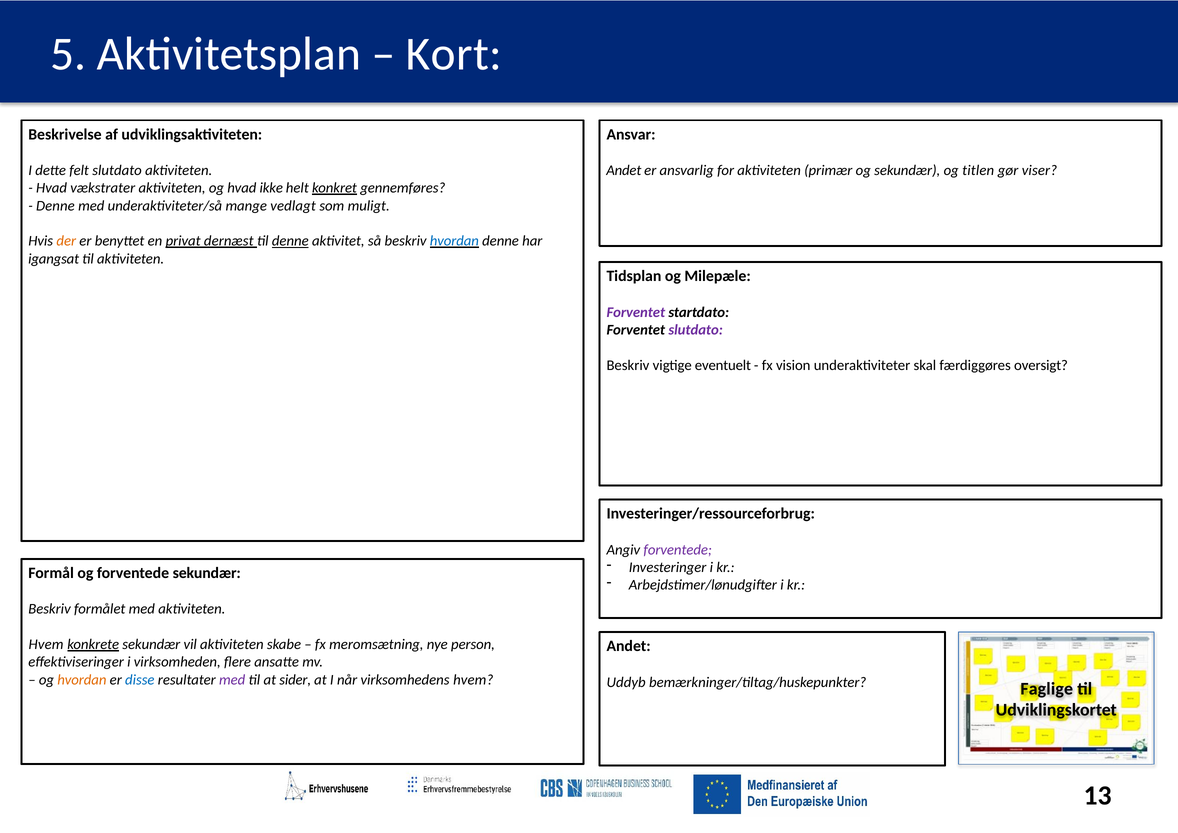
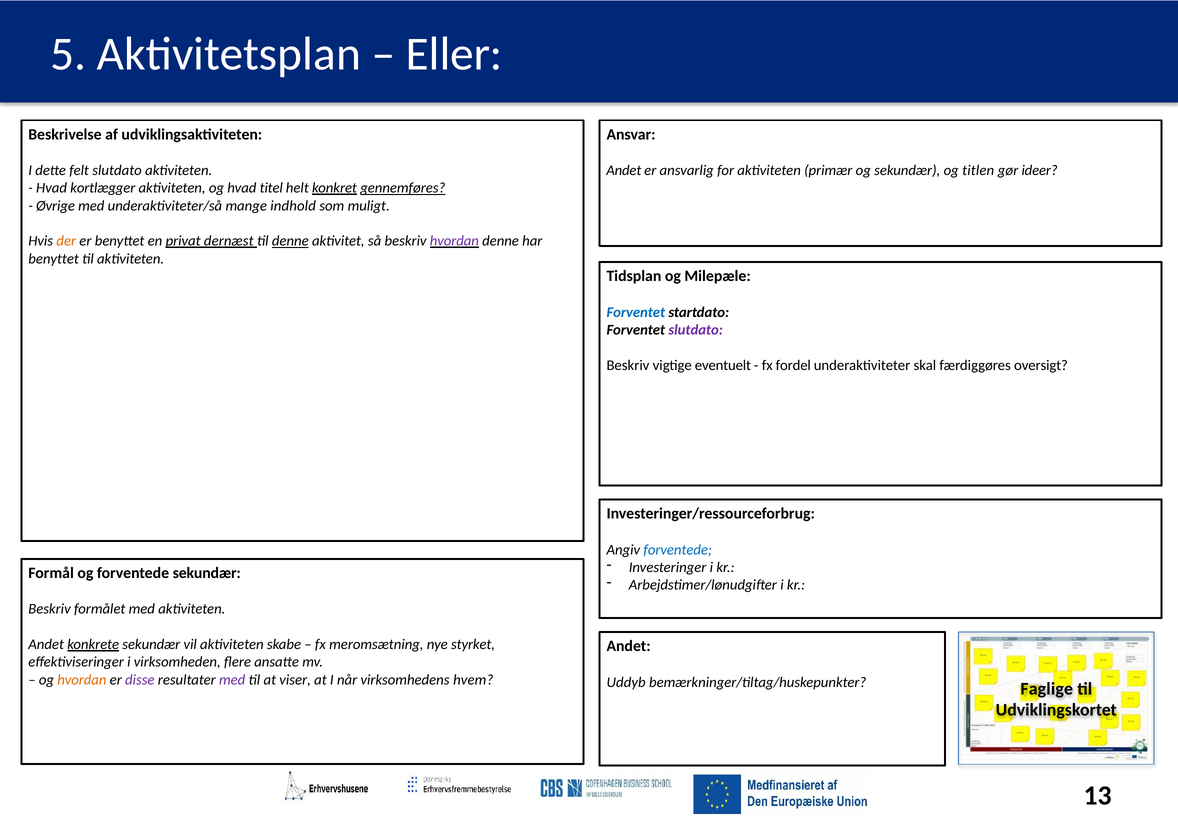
Kort: Kort -> Eller (454, 54)
viser: viser -> ideer (1040, 170)
vækstrater: vækstrater -> kortlægger (103, 188)
ikke: ikke -> titel (271, 188)
gennemføres underline: none -> present (403, 188)
Denne: Denne -> Øvrige (55, 206)
vedlagt: vedlagt -> indhold (293, 206)
hvordan colour: blue -> purple (454, 241)
igangsat: igangsat -> benyttet (54, 259)
Forventet colour: purple -> blue (636, 312)
vision: vision -> fordel (793, 365)
forventede colour: purple -> blue (678, 550)
Hvem: Hvem -> Andet (46, 644)
person: person -> styrket (473, 644)
disse colour: blue -> purple (140, 680)
sider: sider -> viser (295, 680)
